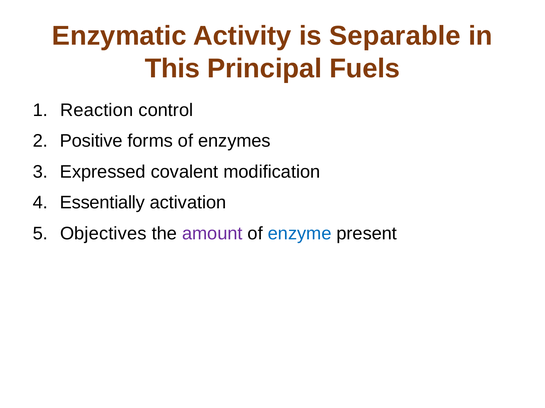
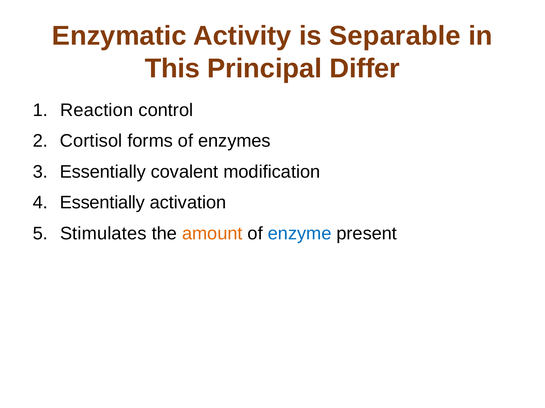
Fuels: Fuels -> Differ (365, 69)
Positive: Positive -> Cortisol (91, 141)
Expressed: Expressed -> Essentially (103, 172)
Objectives: Objectives -> Stimulates (103, 234)
amount colour: purple -> orange (212, 234)
